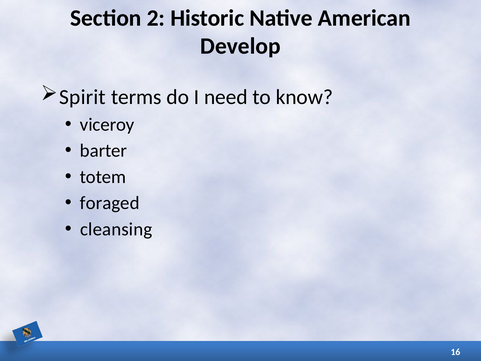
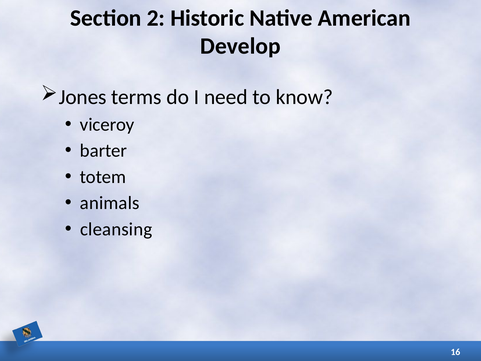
Spirit: Spirit -> Jones (83, 97)
foraged: foraged -> animals (110, 203)
